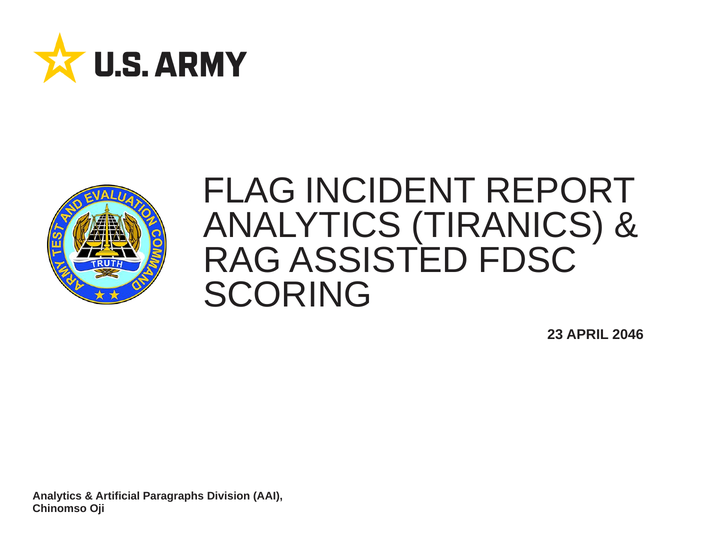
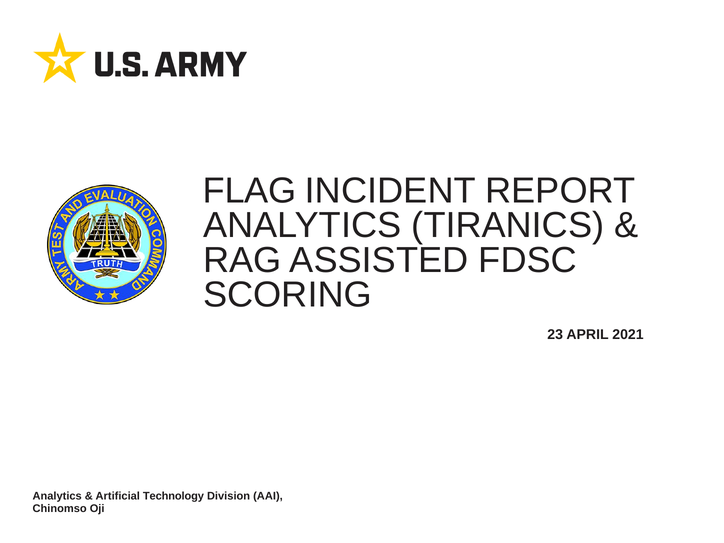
2046: 2046 -> 2021 (628, 335)
Paragraphs: Paragraphs -> Technology (173, 496)
